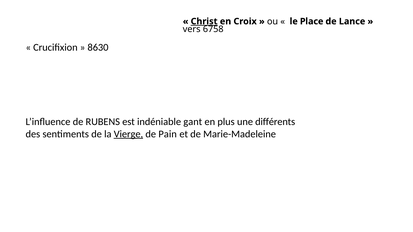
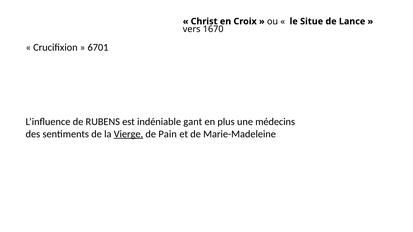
Christ underline: present -> none (204, 21)
Place: Place -> Situe (312, 21)
6758: 6758 -> 1670 (213, 29)
8630: 8630 -> 6701 (98, 47)
différents: différents -> médecins (275, 122)
